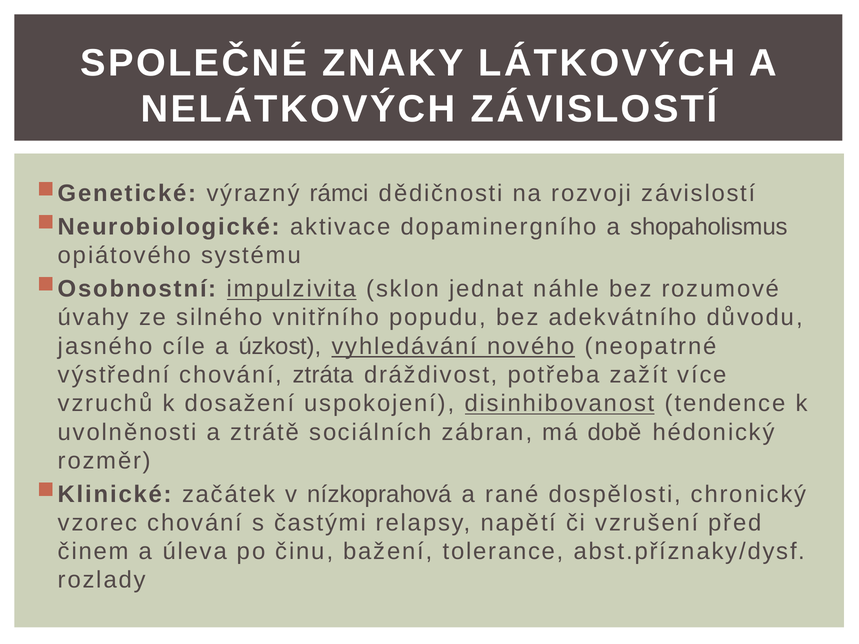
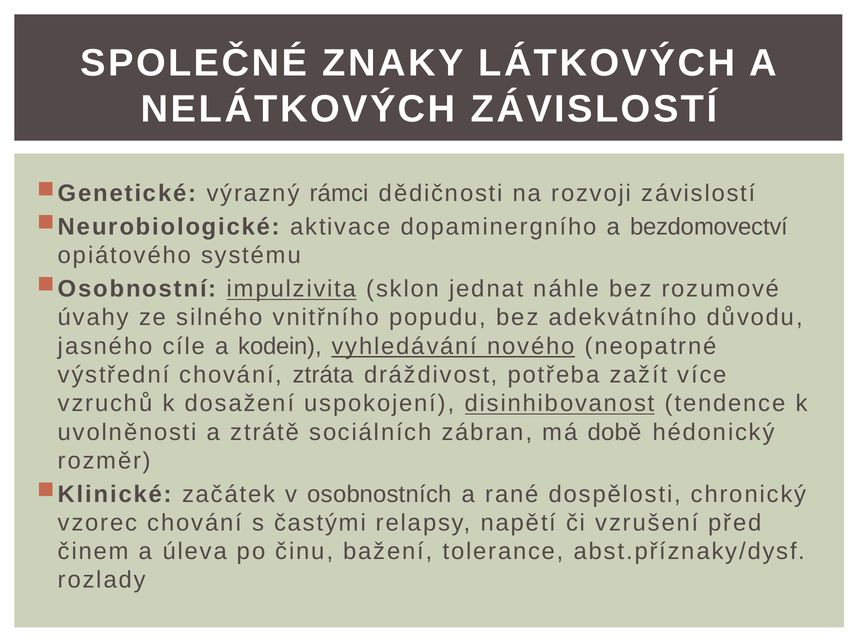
shopaholismus: shopaholismus -> bezdomovectví (709, 227)
úzkost: úzkost -> kodein (280, 346)
nízkoprahová: nízkoprahová -> osobnostních (379, 494)
